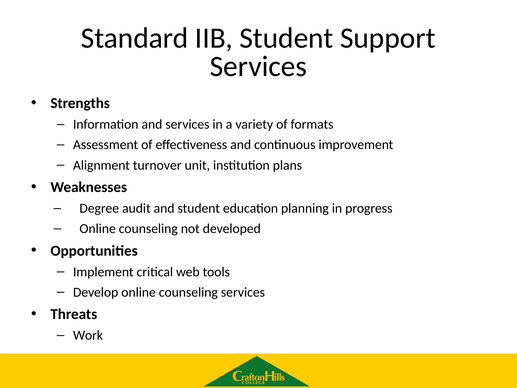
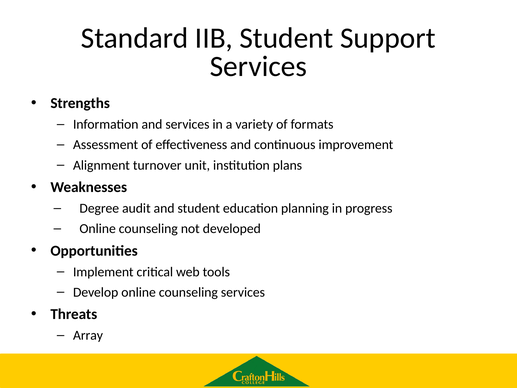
Work: Work -> Array (88, 335)
